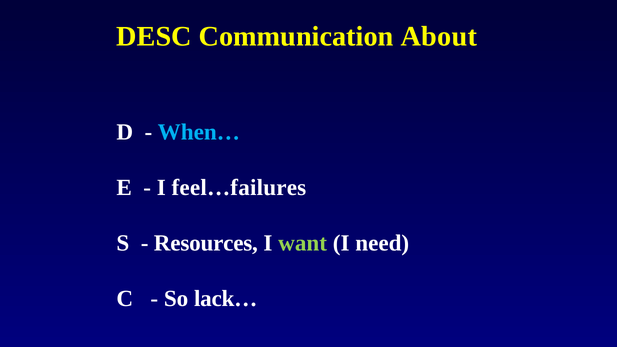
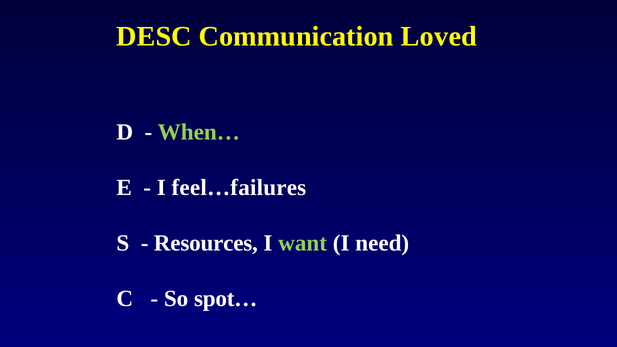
About: About -> Loved (439, 37)
When… colour: light blue -> light green (199, 132)
lack…: lack… -> spot… (226, 299)
